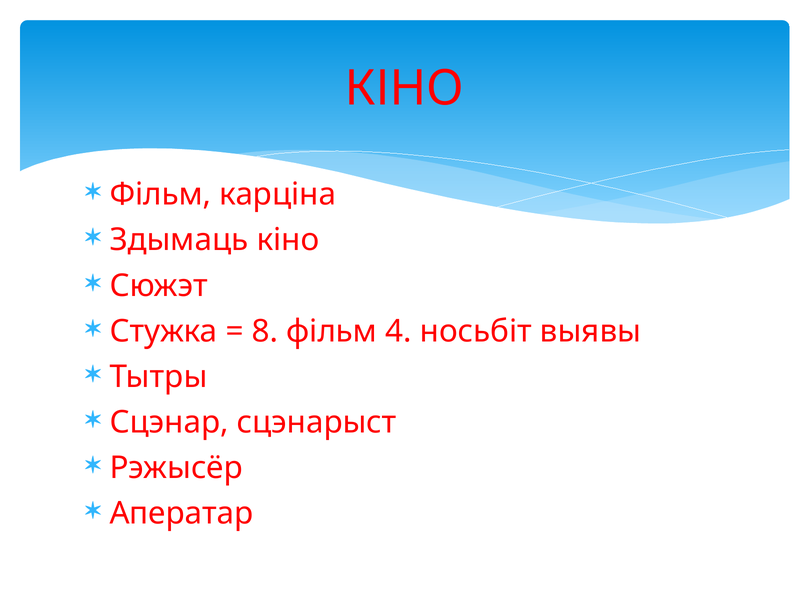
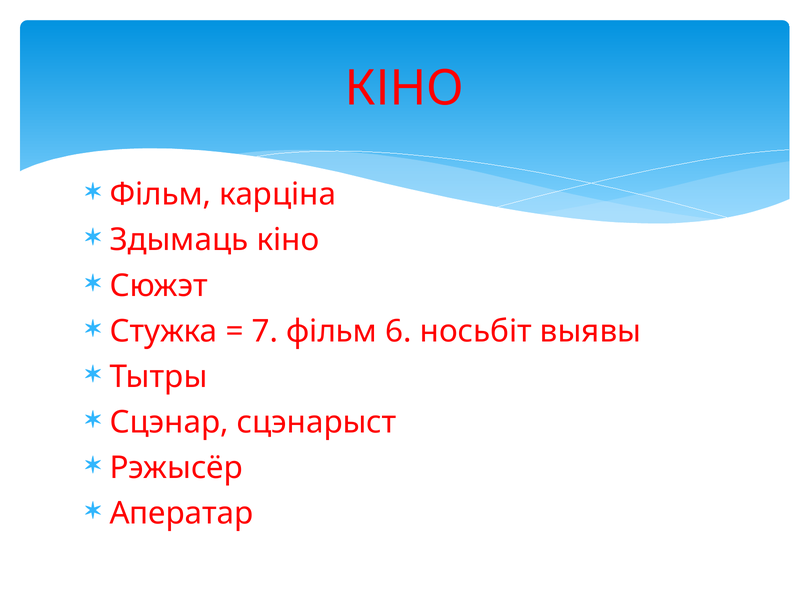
8: 8 -> 7 (265, 332)
4: 4 -> 6 (399, 332)
